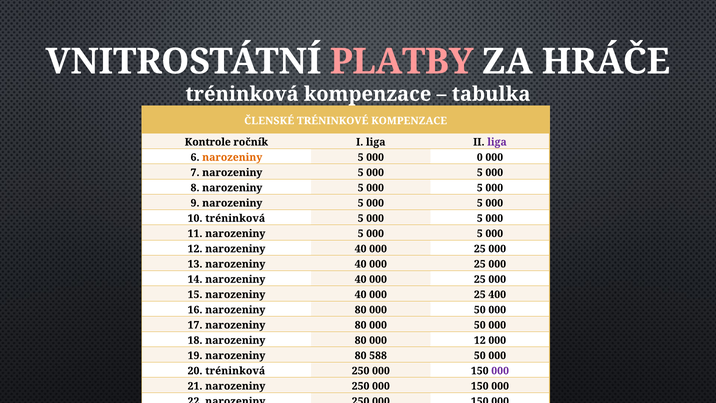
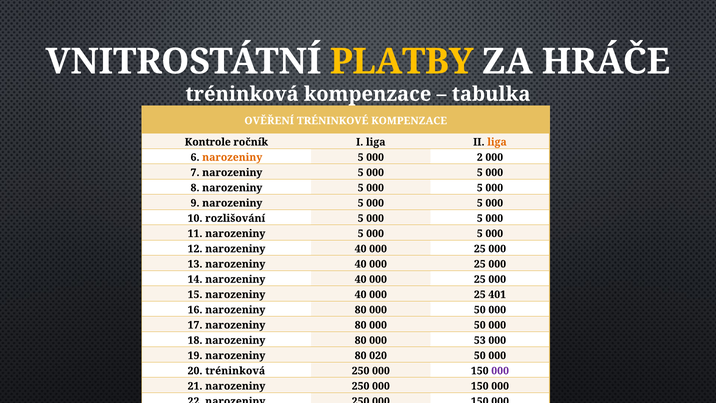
PLATBY colour: pink -> yellow (402, 62)
ČLENSKÉ: ČLENSKÉ -> OVĚŘENÍ (269, 121)
liga colour: purple -> orange (497, 142)
0: 0 -> 2 (480, 157)
10 tréninková: tréninková -> rozlišování (235, 218)
400: 400 -> 401 (497, 294)
80 000 12: 12 -> 53 (480, 340)
588: 588 -> 020 (378, 355)
